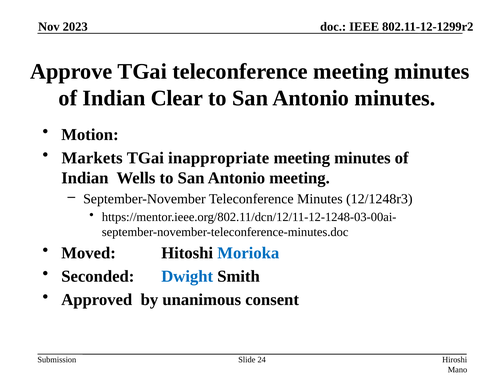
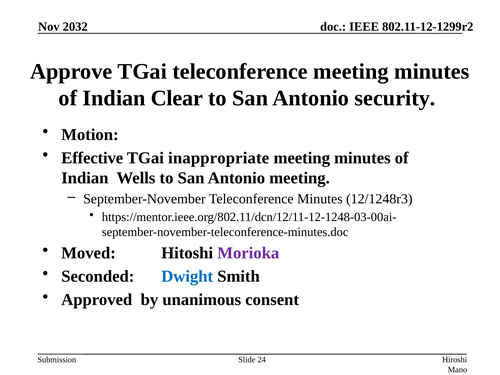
2023: 2023 -> 2032 (75, 27)
Antonio minutes: minutes -> security (395, 98)
Markets: Markets -> Effective (92, 158)
Morioka colour: blue -> purple (248, 253)
